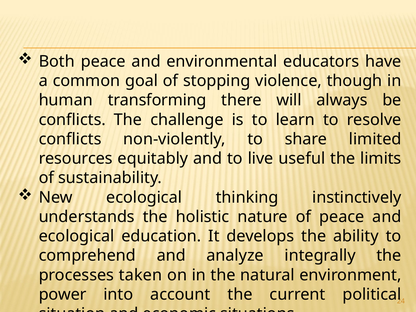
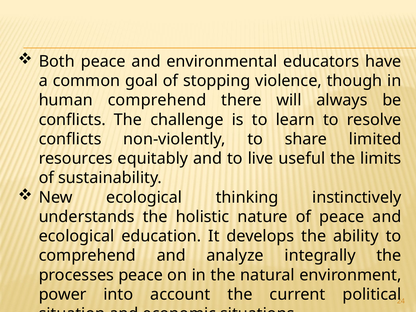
human transforming: transforming -> comprehend (157, 100)
processes taken: taken -> peace (141, 275)
